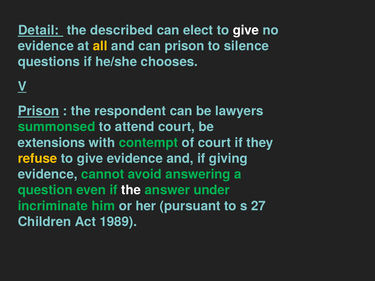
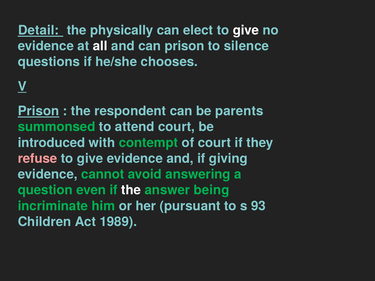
described: described -> physically (122, 30)
all colour: yellow -> white (100, 46)
lawyers: lawyers -> parents (239, 111)
extensions: extensions -> introduced (51, 143)
refuse colour: yellow -> pink (38, 159)
under: under -> being (211, 190)
27: 27 -> 93 (258, 206)
